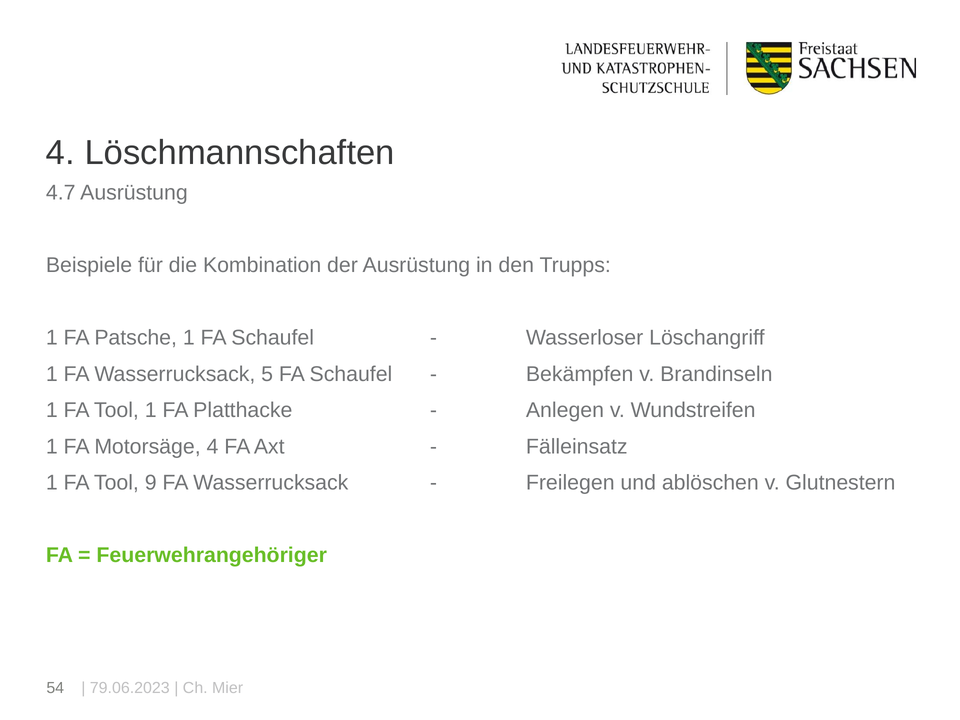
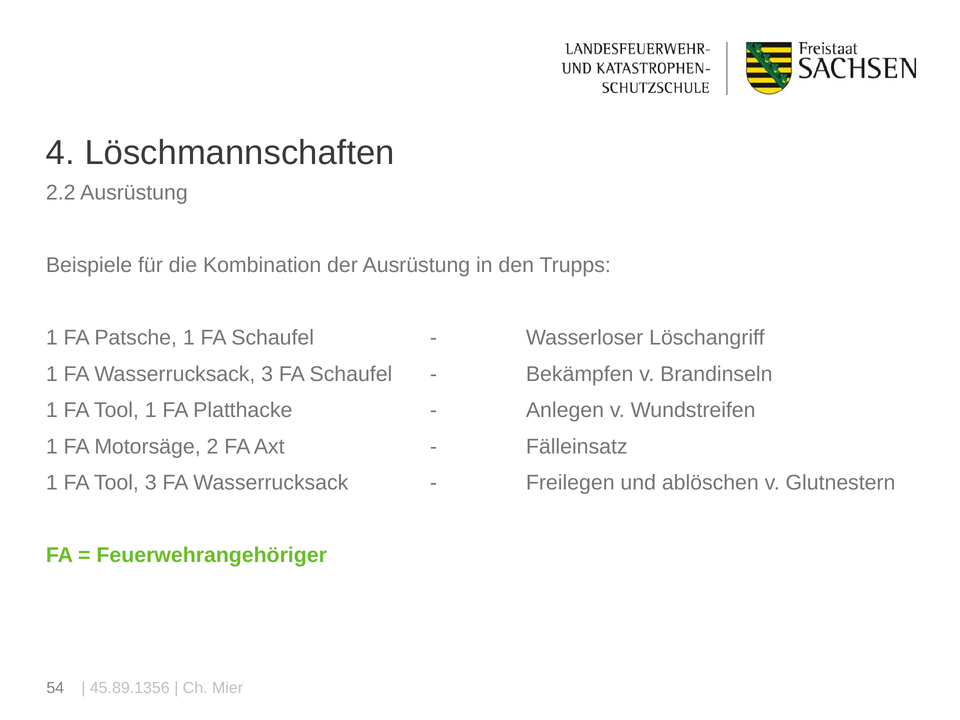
4.7: 4.7 -> 2.2 (61, 193)
Wasserrucksack 5: 5 -> 3 (267, 374)
Motorsäge 4: 4 -> 2 (212, 447)
Tool 9: 9 -> 3 (151, 483)
79.06.2023: 79.06.2023 -> 45.89.1356 (130, 688)
